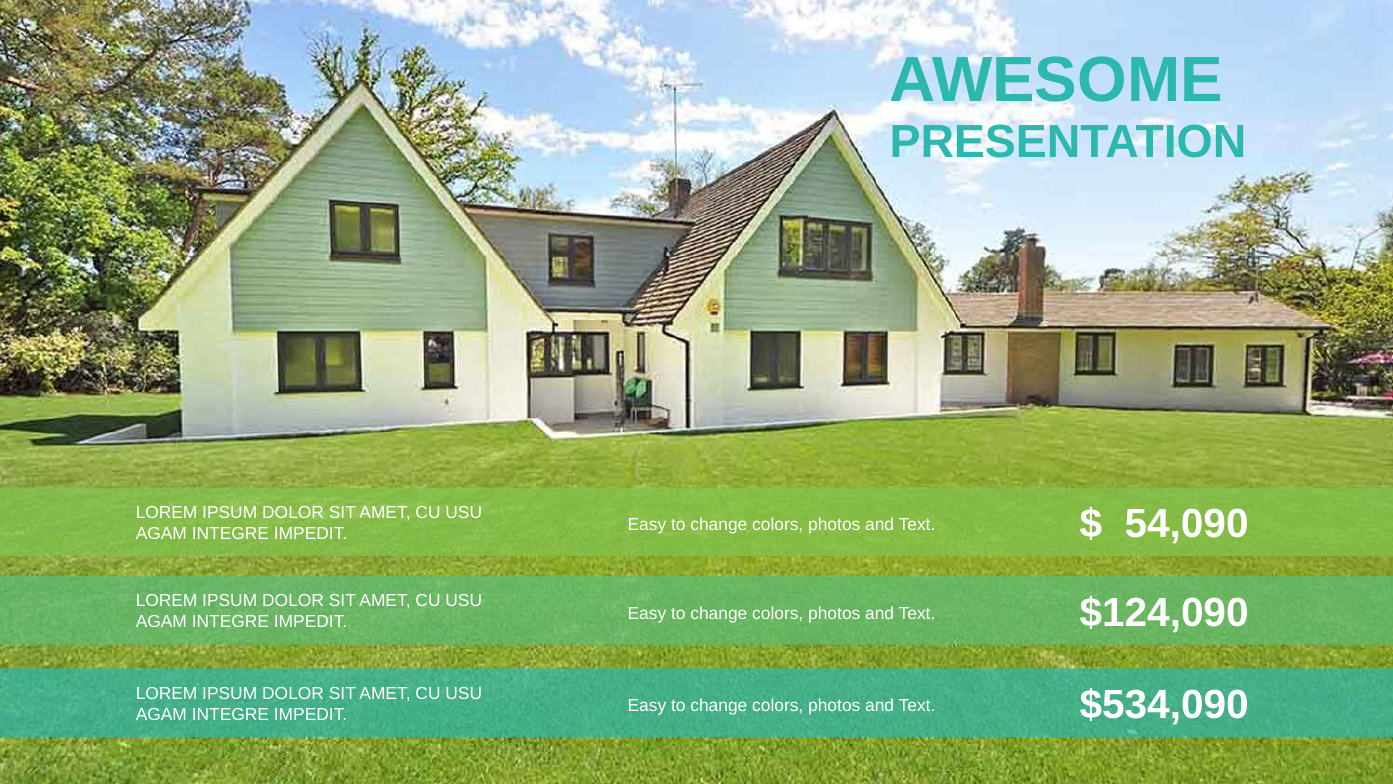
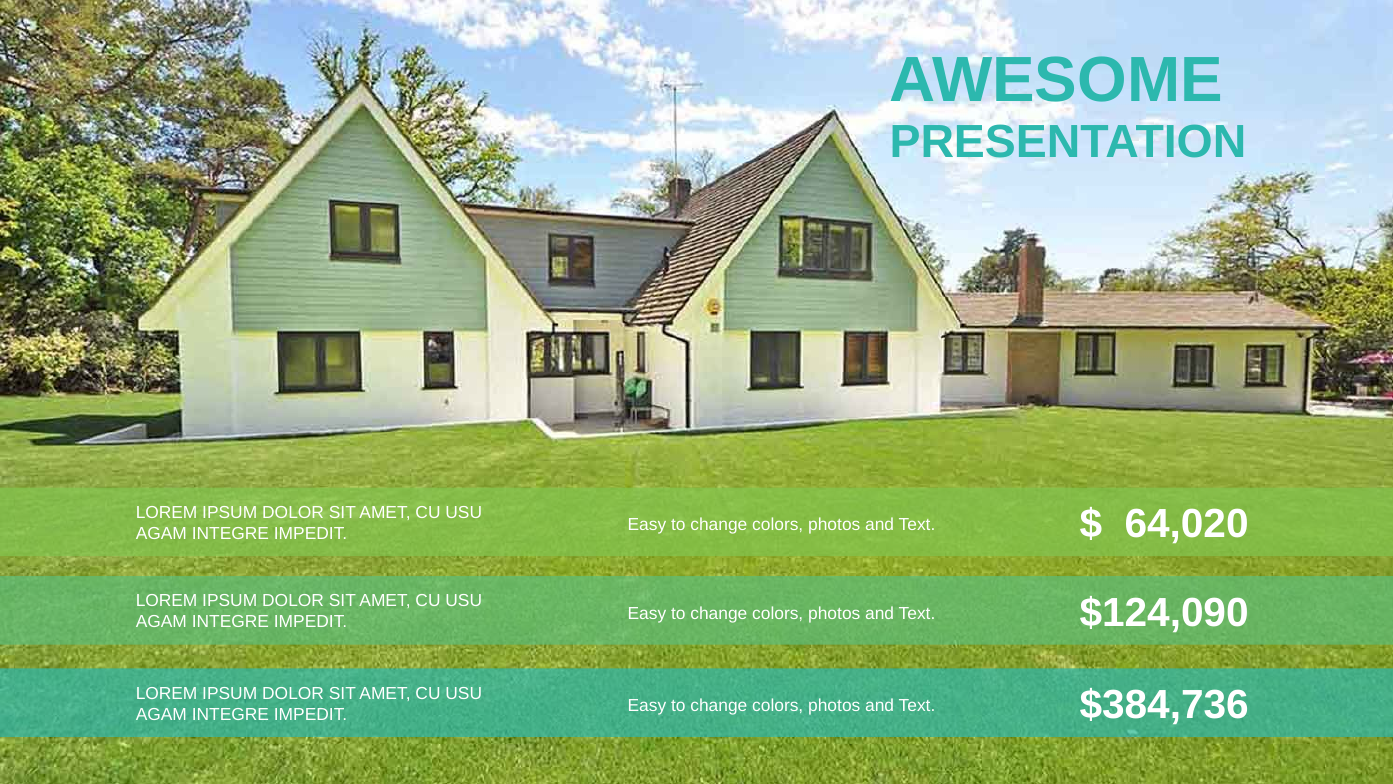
54,090: 54,090 -> 64,020 (1187, 524)
$534,090: $534,090 -> $384,736 (1164, 705)
